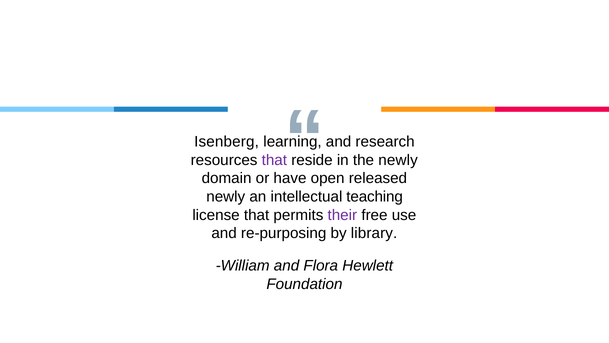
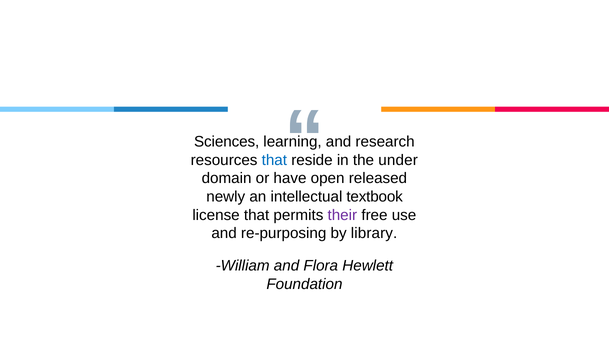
Isenberg: Isenberg -> Sciences (227, 142)
that colour: purple -> blue (274, 160)
the newly: newly -> under (398, 160)
teaching: teaching -> textbook (375, 196)
